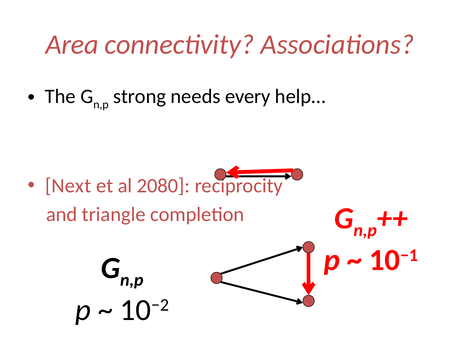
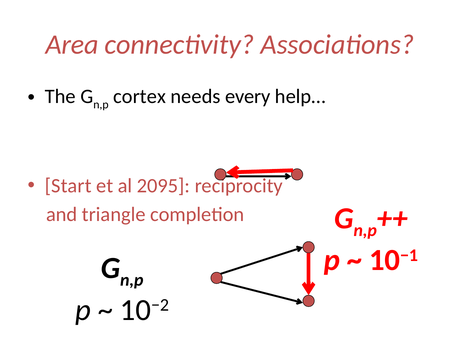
strong: strong -> cortex (140, 96)
Next: Next -> Start (68, 186)
2080: 2080 -> 2095 (163, 186)
